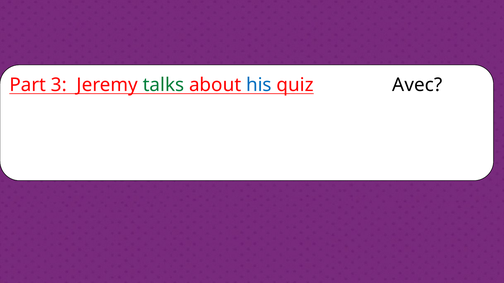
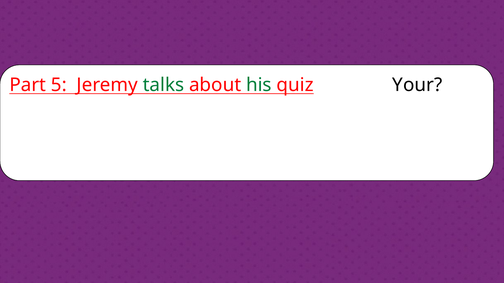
3: 3 -> 5 (59, 85)
his colour: blue -> green (259, 85)
Avec: Avec -> Your (417, 85)
